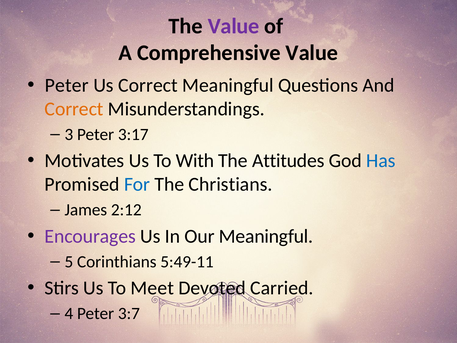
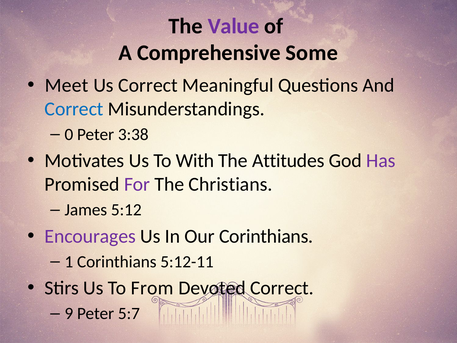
Comprehensive Value: Value -> Some (312, 53)
Peter: Peter -> Meet (67, 85)
Correct colour: orange -> blue (74, 109)
3: 3 -> 0 (69, 134)
3:17: 3:17 -> 3:38 (133, 134)
Has colour: blue -> purple (381, 161)
For colour: blue -> purple (137, 184)
2:12: 2:12 -> 5:12 (126, 210)
Our Meaningful: Meaningful -> Corinthians (266, 236)
5: 5 -> 1 (69, 262)
5:49-11: 5:49-11 -> 5:12-11 (187, 262)
Meet: Meet -> From (152, 288)
Devoted Carried: Carried -> Correct (282, 288)
4: 4 -> 9 (69, 313)
3:7: 3:7 -> 5:7 (129, 313)
